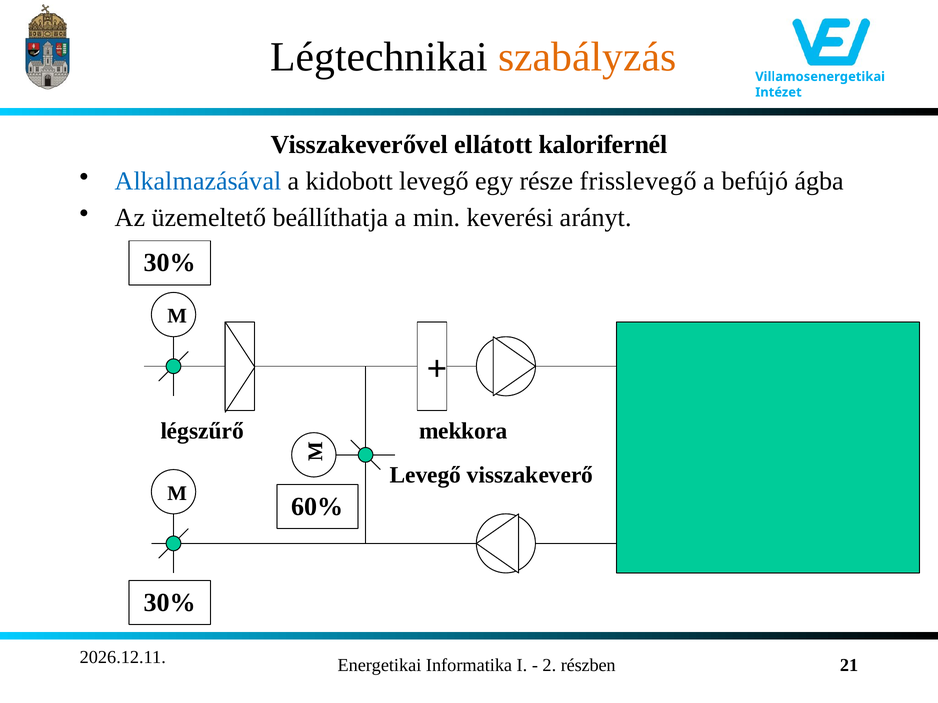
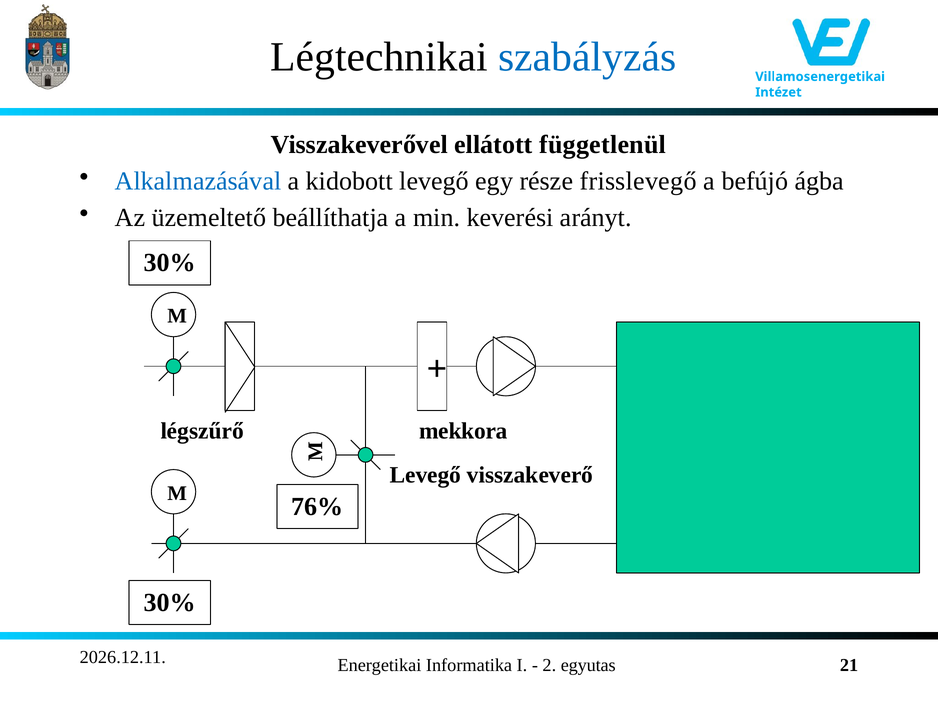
szabályzás colour: orange -> blue (587, 57)
kalorifernél: kalorifernél -> függetlenül (603, 145)
60%: 60% -> 76% (317, 507)
részben: részben -> egyutas (588, 666)
